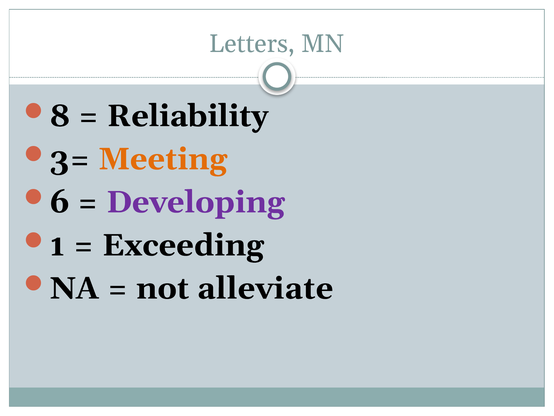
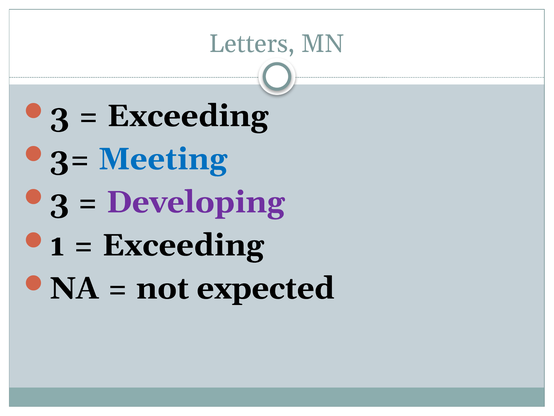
8: 8 -> 3 (60, 116)
Reliability: Reliability -> Exceeding (188, 116)
Meeting colour: orange -> blue (163, 159)
6: 6 -> 3 (59, 202)
alleviate: alleviate -> expected (266, 288)
